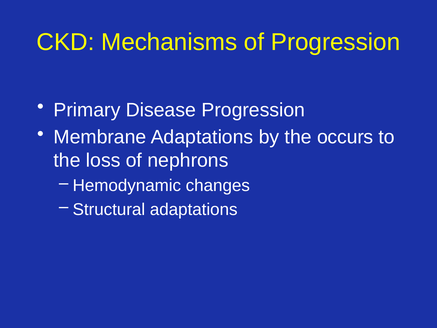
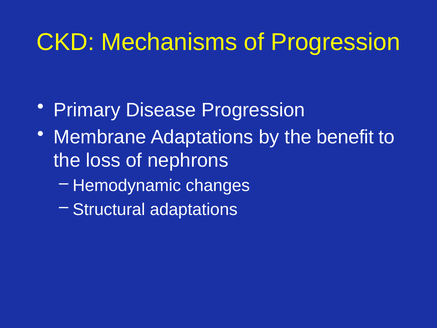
occurs: occurs -> benefit (345, 137)
